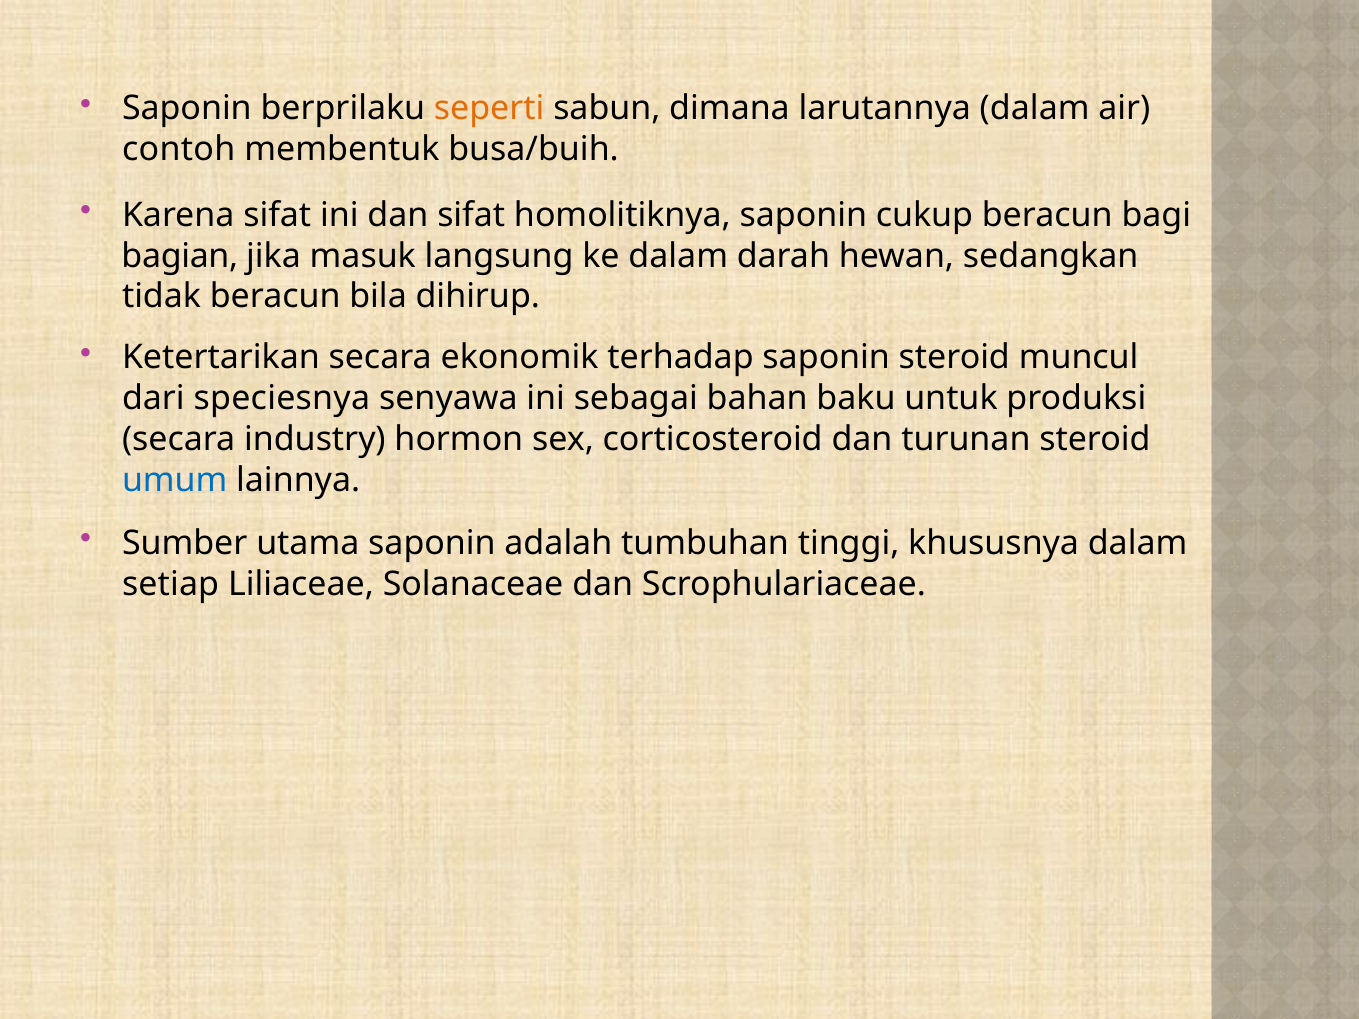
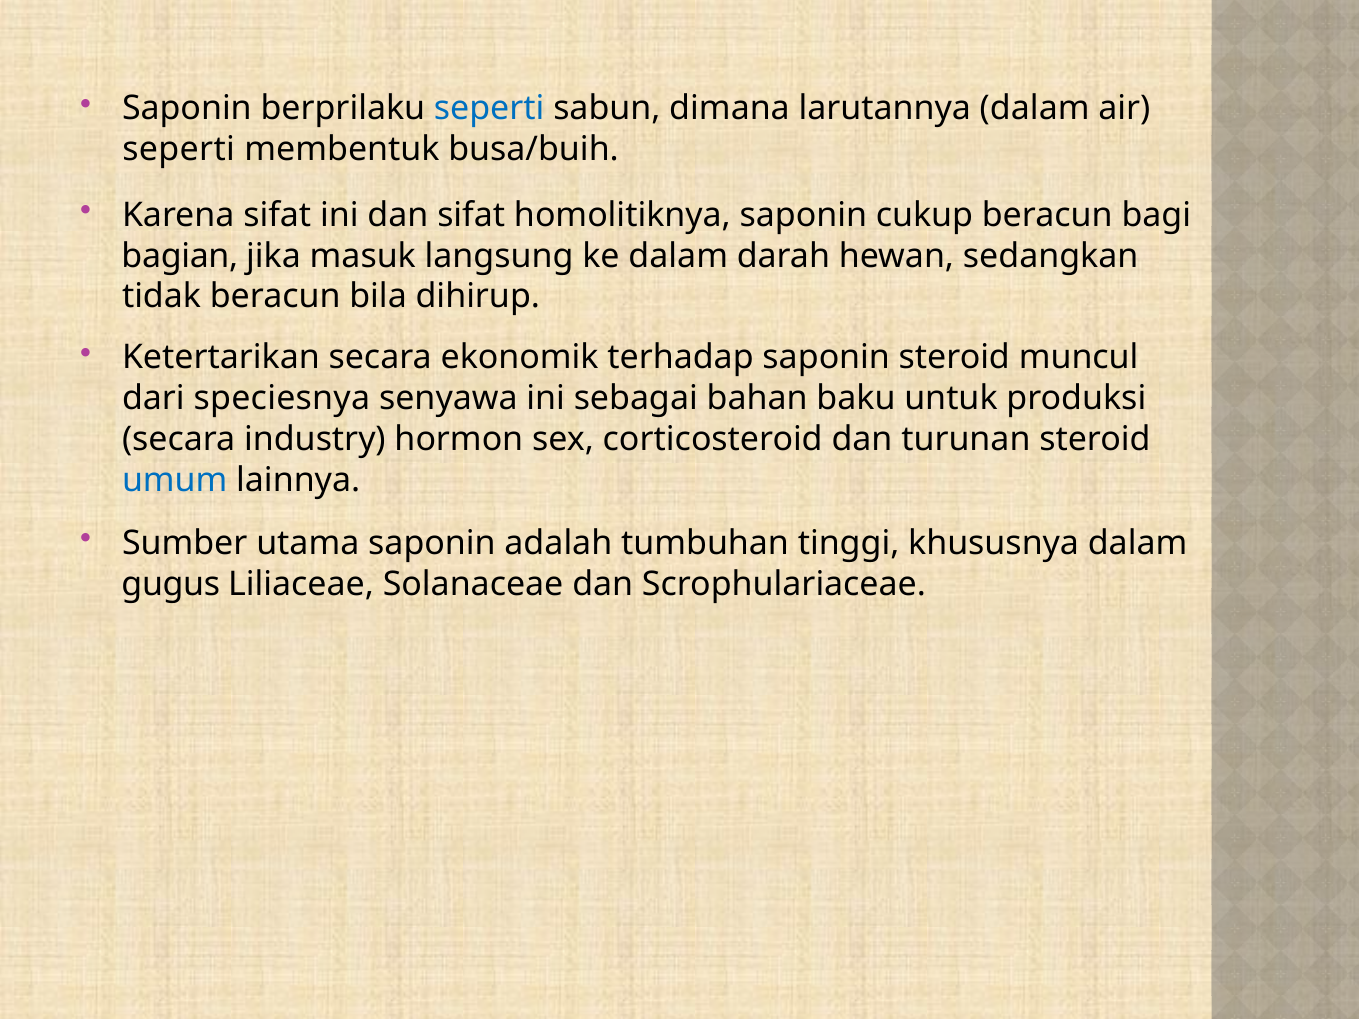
seperti colour: orange -> blue (489, 109)
contoh: contoh -> seperti (179, 150)
setiap: setiap -> gugus (171, 584)
